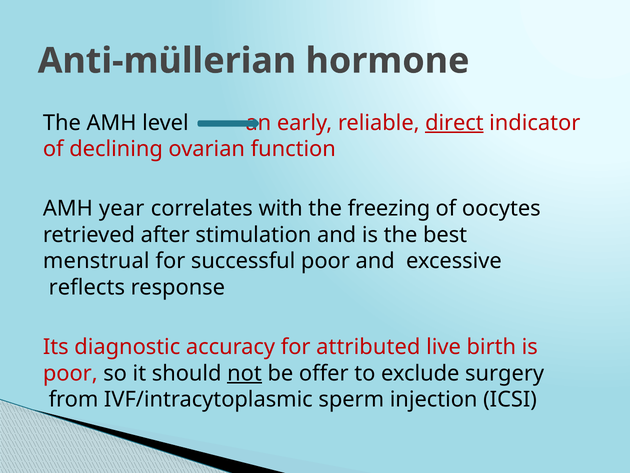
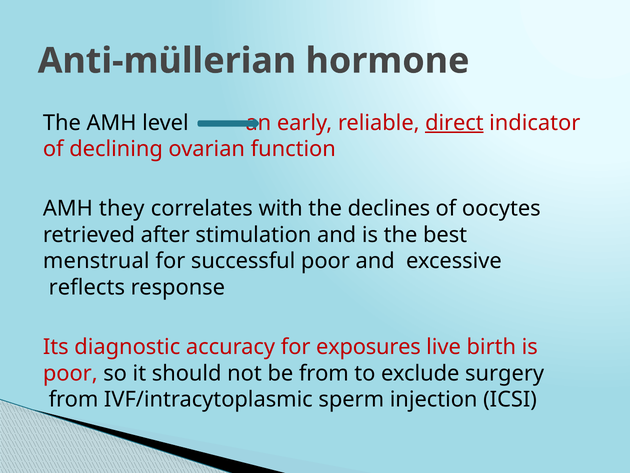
year: year -> they (122, 208)
freezing: freezing -> declines (389, 208)
attributed: attributed -> exposures (368, 347)
not underline: present -> none (245, 373)
be offer: offer -> from (324, 373)
